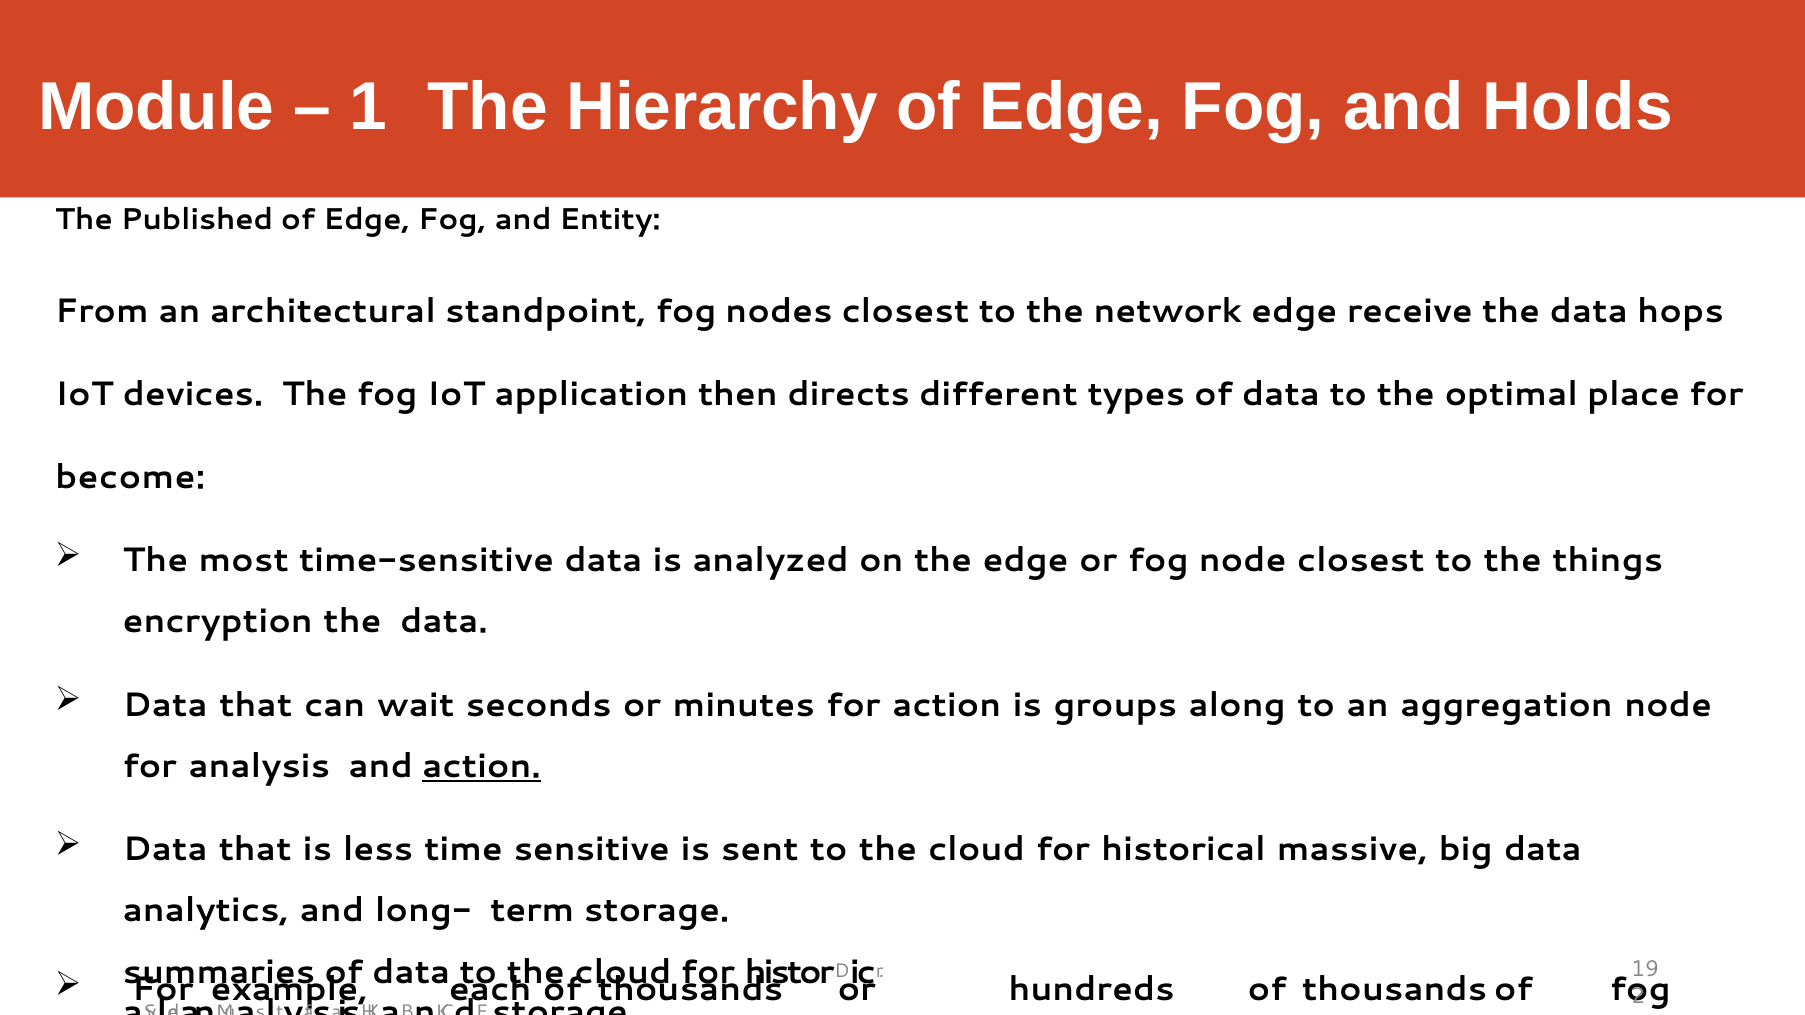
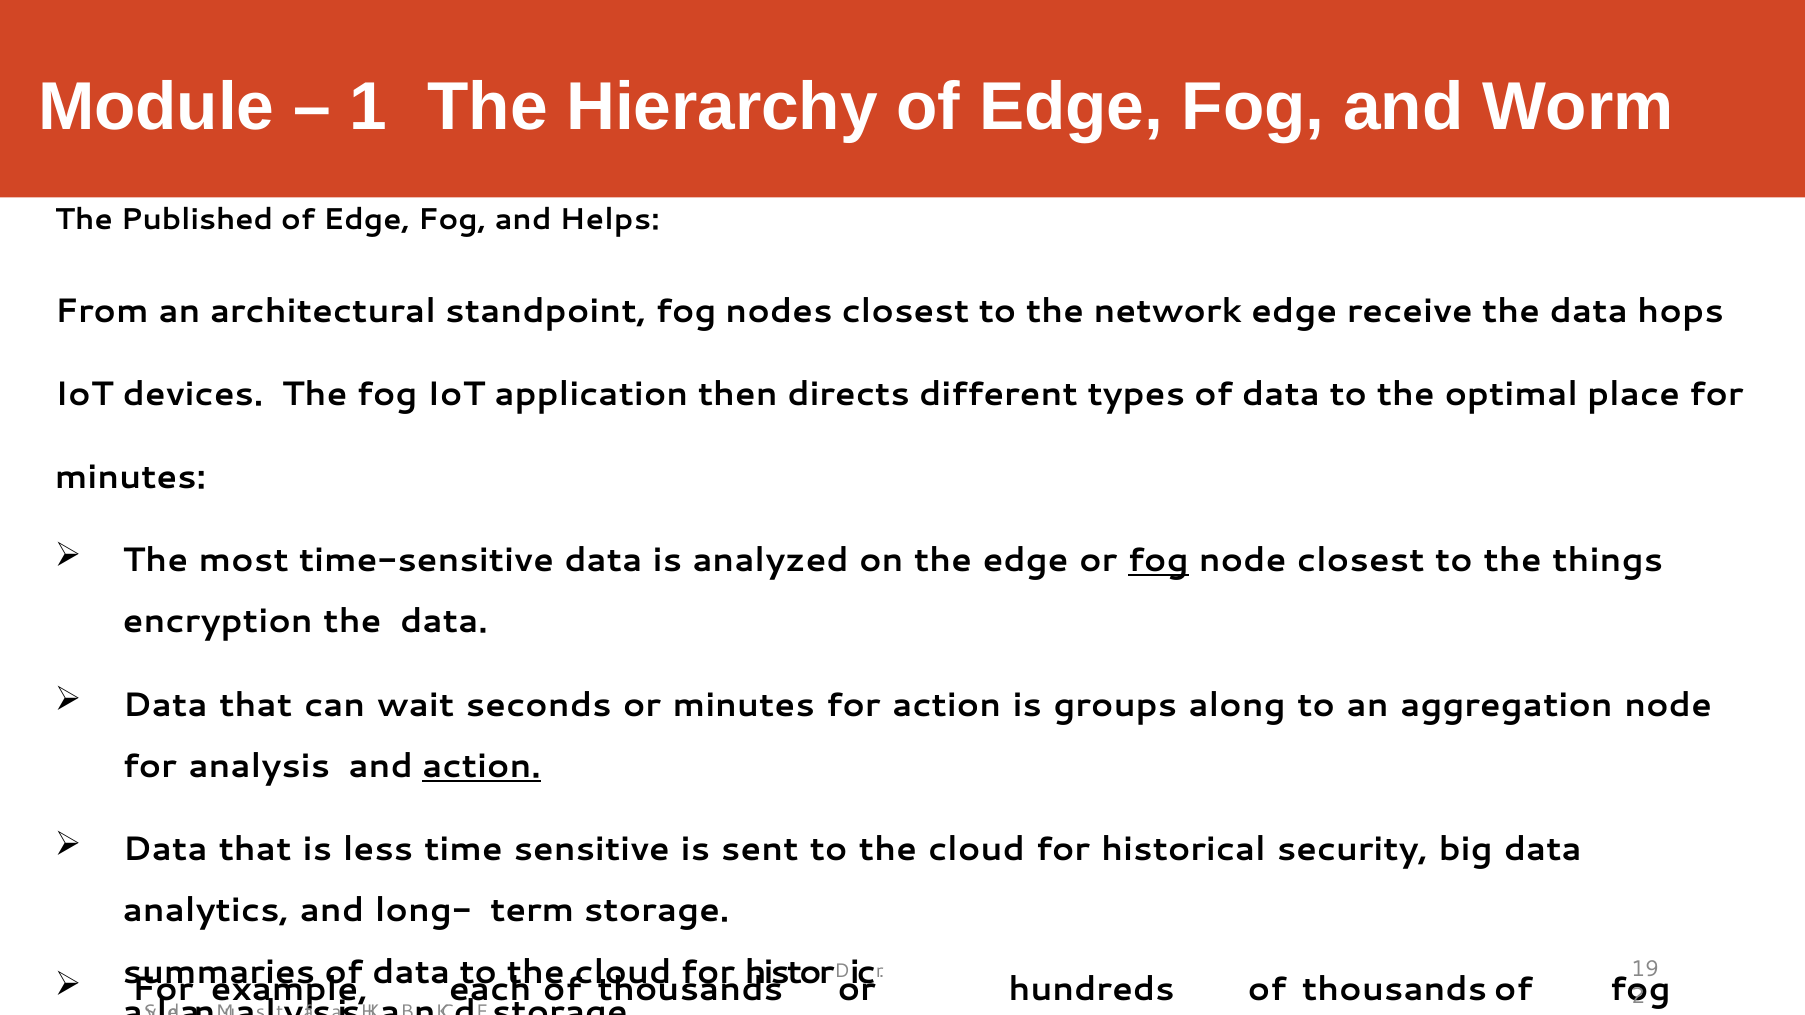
Holds: Holds -> Worm (1578, 108)
Entity: Entity -> Helps (610, 219)
become: become -> minutes (130, 478)
fog underline: none -> present (1158, 561)
massive: massive -> security (1352, 850)
